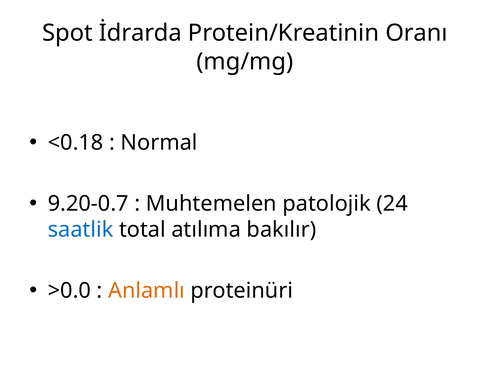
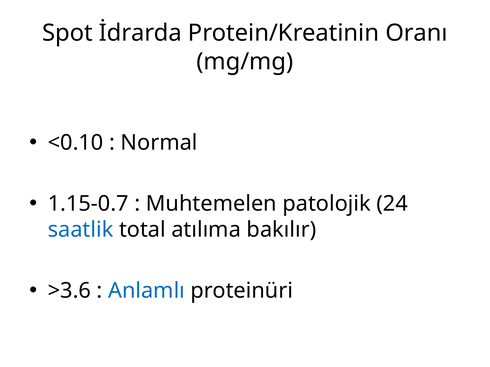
<0.18: <0.18 -> <0.10 (76, 143)
9.20-0.7: 9.20-0.7 -> 1.15-0.7 (88, 204)
>0.0: >0.0 -> >3.6 (69, 291)
Anlamlı colour: orange -> blue (147, 291)
